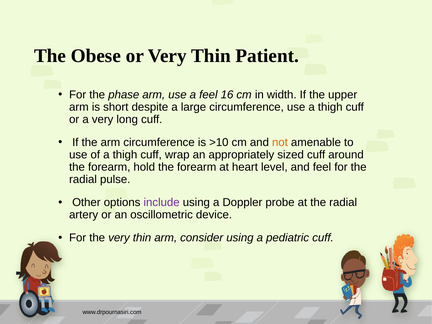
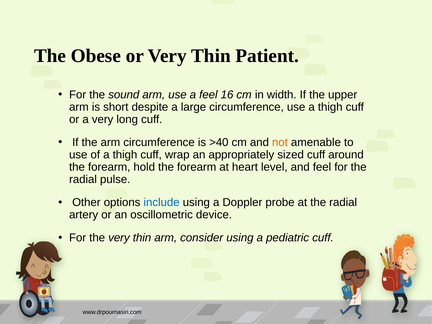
phase: phase -> sound (124, 95)
>10: >10 -> >40 (219, 142)
include colour: purple -> blue (162, 202)
